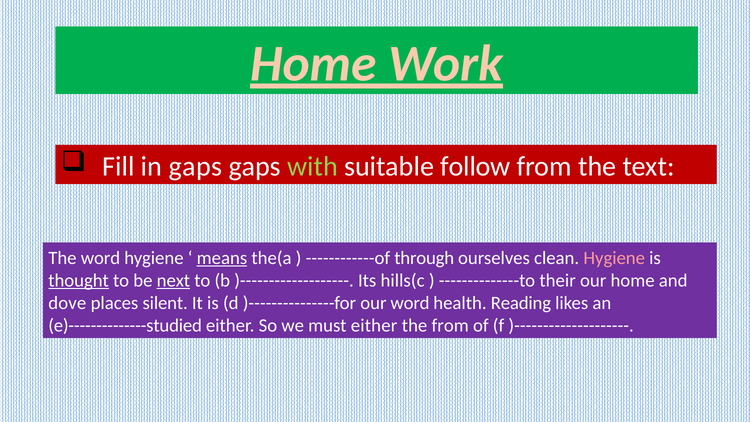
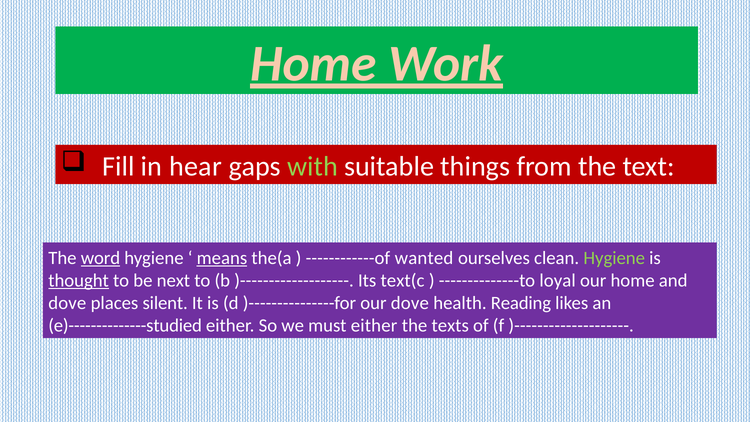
in gaps: gaps -> hear (195, 166)
follow: follow -> things (475, 166)
word underline: none -> present (100, 258)
through: through -> wanted (424, 258)
Hygiene colour: pink -> light green (614, 258)
next underline: present -> none (173, 280)
hills(c: hills(c -> text(c (403, 280)
their: their -> loyal (558, 280)
our word: word -> dove (410, 303)
the from: from -> texts (450, 325)
